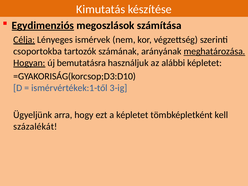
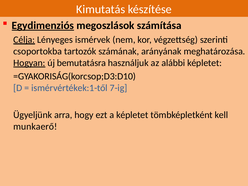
meghatározása underline: present -> none (214, 51)
3-ig: 3-ig -> 7-ig (119, 88)
százalékát: százalékát -> munkaerő (35, 127)
